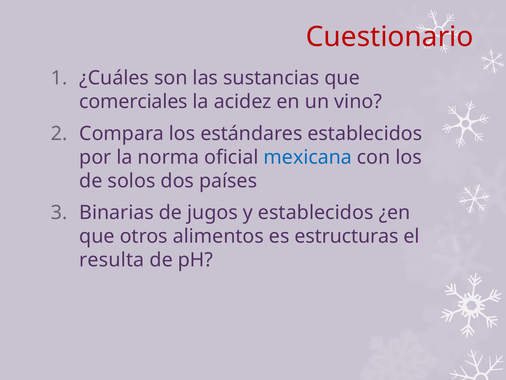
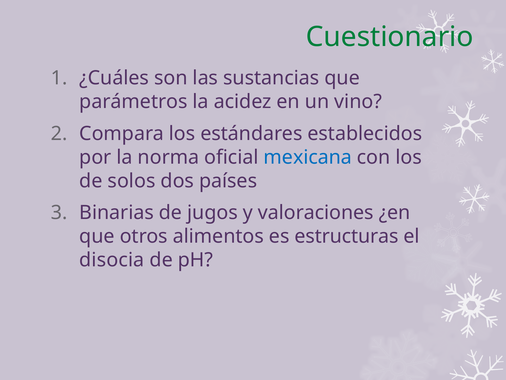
Cuestionario colour: red -> green (390, 37)
comerciales: comerciales -> parámetros (133, 102)
y establecidos: establecidos -> valoraciones (316, 212)
resulta: resulta -> disocia (112, 260)
